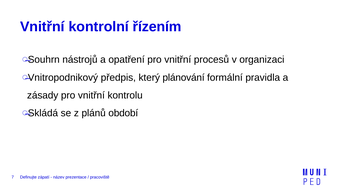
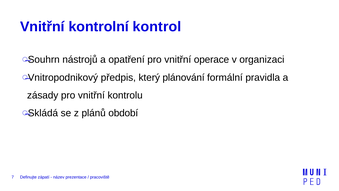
řízením: řízením -> kontrol (157, 27)
procesů: procesů -> operace (212, 60)
